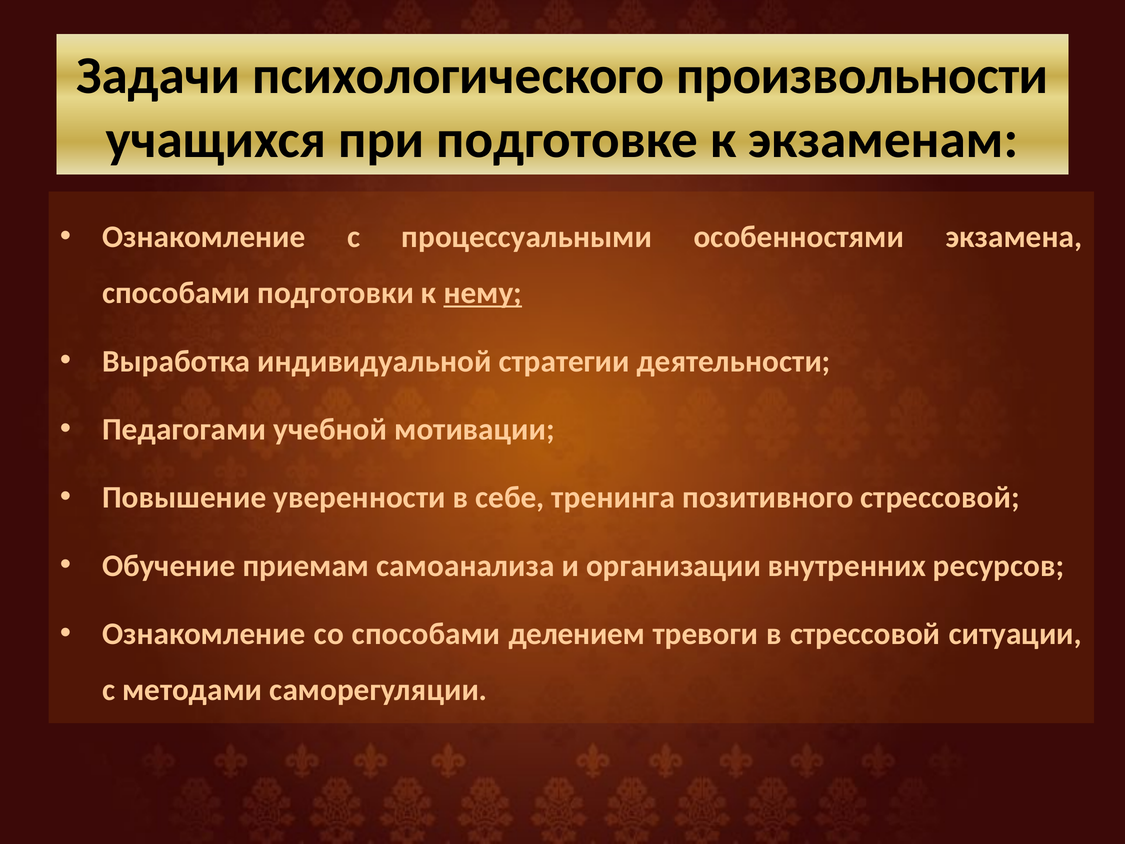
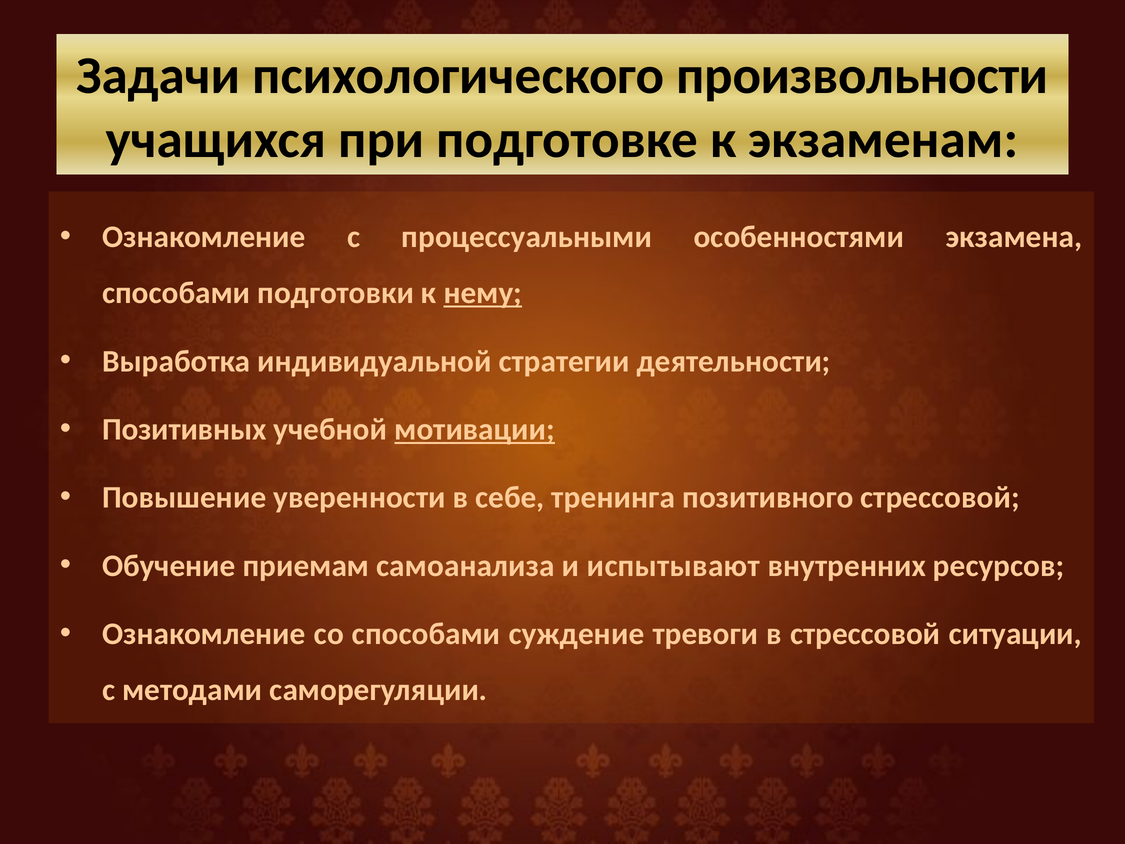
Педагогами: Педагогами -> Позитивных (184, 429)
мотивации underline: none -> present (475, 429)
организации: организации -> испытывают (673, 566)
делением: делением -> суждение (576, 634)
